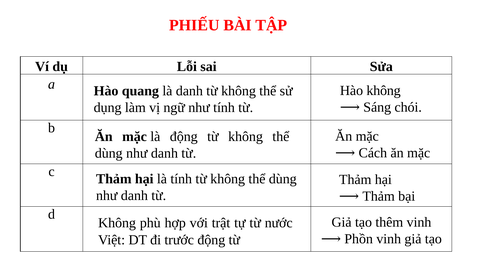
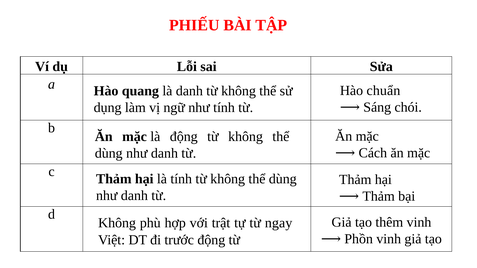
Hào không: không -> chuẩn (383, 91)
nước: nước -> ngay (279, 223)
